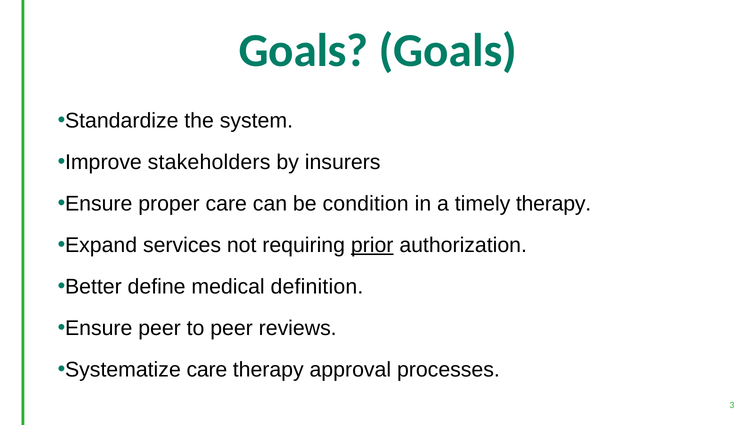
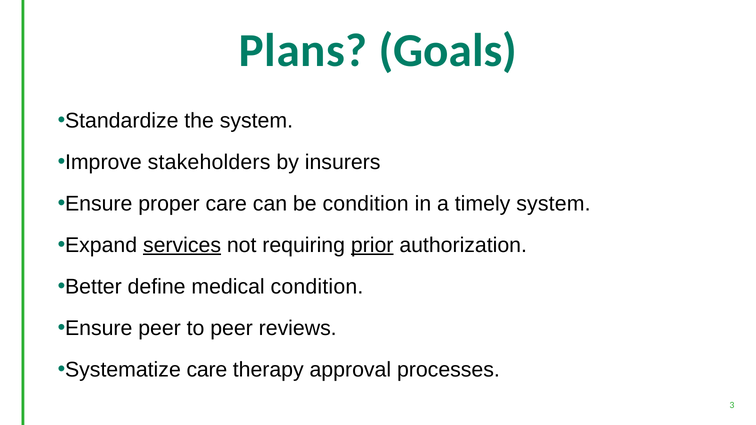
Goals: Goals -> Plans (303, 51)
timely therapy: therapy -> system (553, 204)
services underline: none -> present (182, 245)
medical definition: definition -> condition (317, 287)
